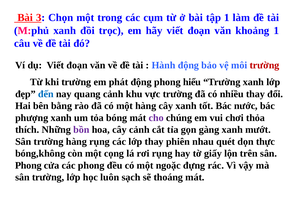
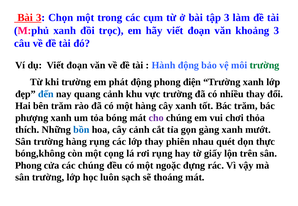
tập 1: 1 -> 3 (227, 18)
khoảng 1: 1 -> 3 (276, 31)
trường colour: red -> green (265, 65)
hiểu: hiểu -> điện (192, 82)
bên bằng: bằng -> trăm (62, 106)
Bác nước: nước -> trăm (246, 106)
bồn colour: purple -> blue (81, 130)
các phong: phong -> chúng (91, 166)
